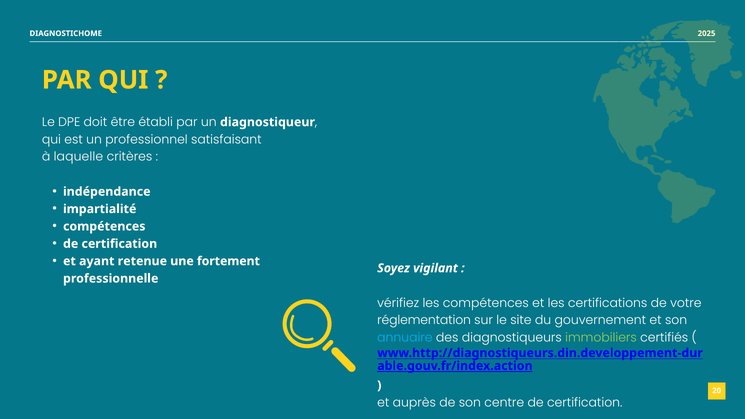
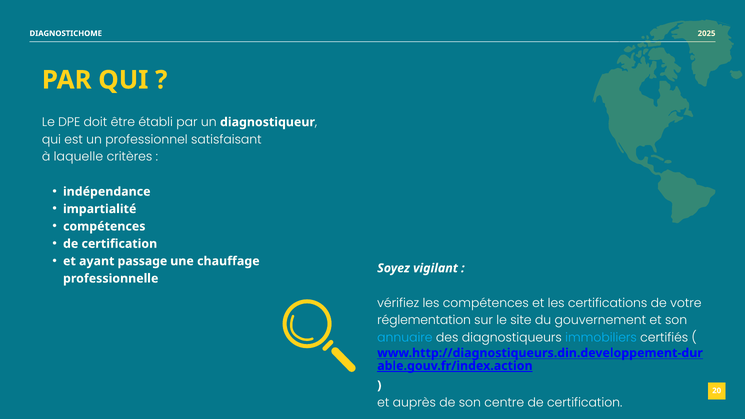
retenue: retenue -> passage (142, 261)
fortement: fortement -> chauffage (228, 261)
immobiliers colour: light green -> light blue (601, 338)
